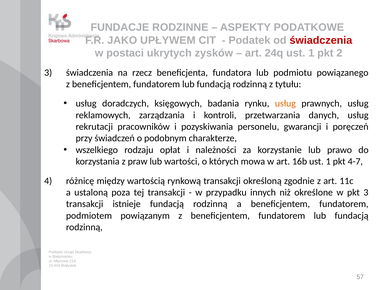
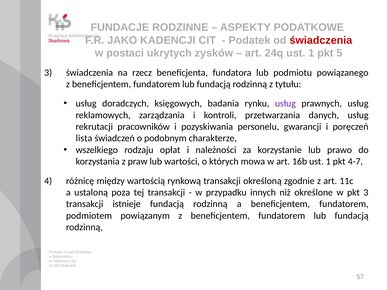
UPŁYWEM: UPŁYWEM -> KADENCJI (168, 40)
2: 2 -> 5 (339, 53)
usług colour: orange -> purple (285, 104)
przy: przy -> lista (84, 138)
